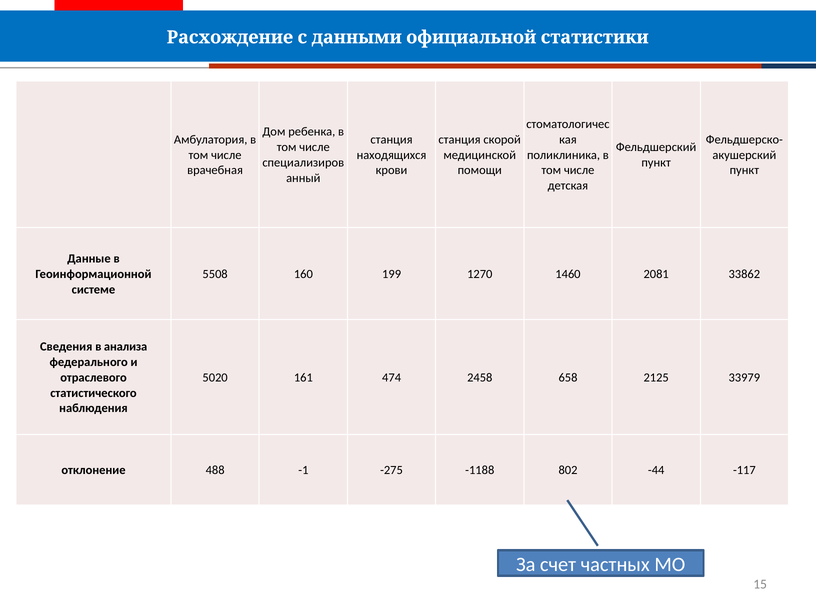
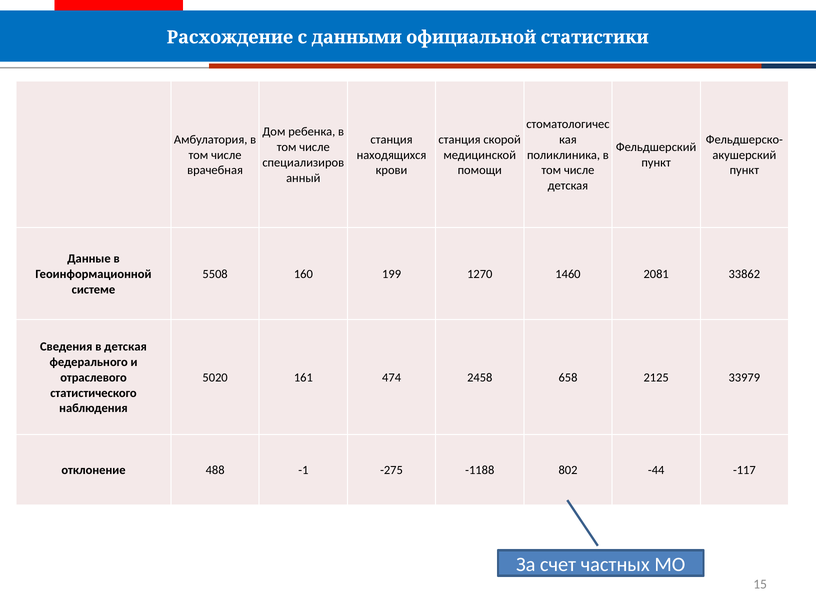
в анализа: анализа -> детская (126, 347)
